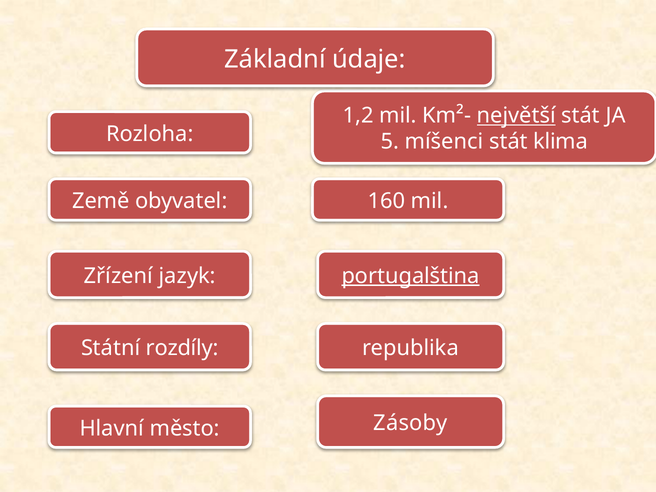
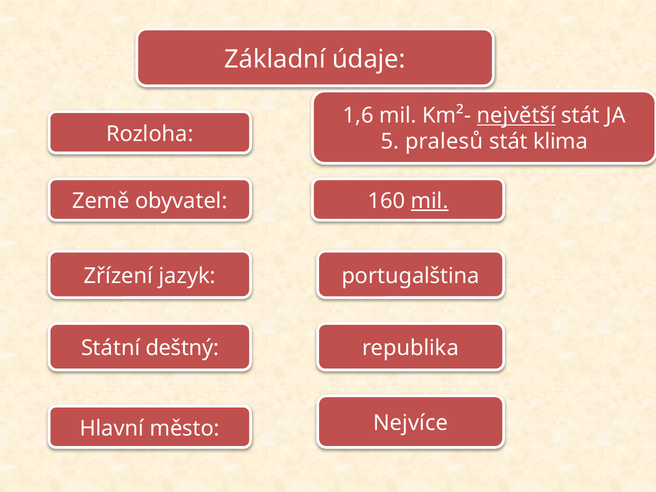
1,2: 1,2 -> 1,6 (358, 116)
míšenci: míšenci -> pralesů (444, 142)
mil underline: none -> present (430, 201)
portugalština underline: present -> none (411, 276)
rozdíly: rozdíly -> deštný (182, 348)
Zásoby: Zásoby -> Nejvíce (411, 423)
